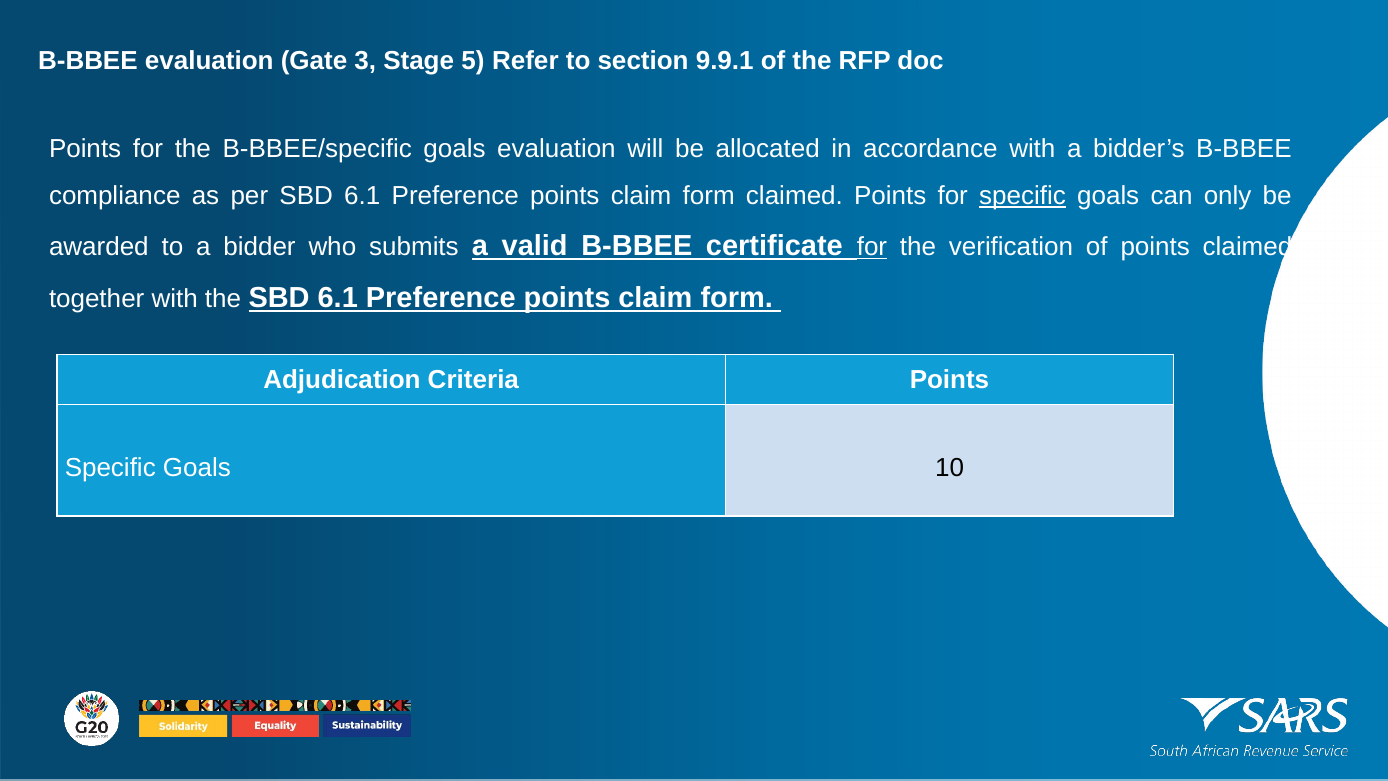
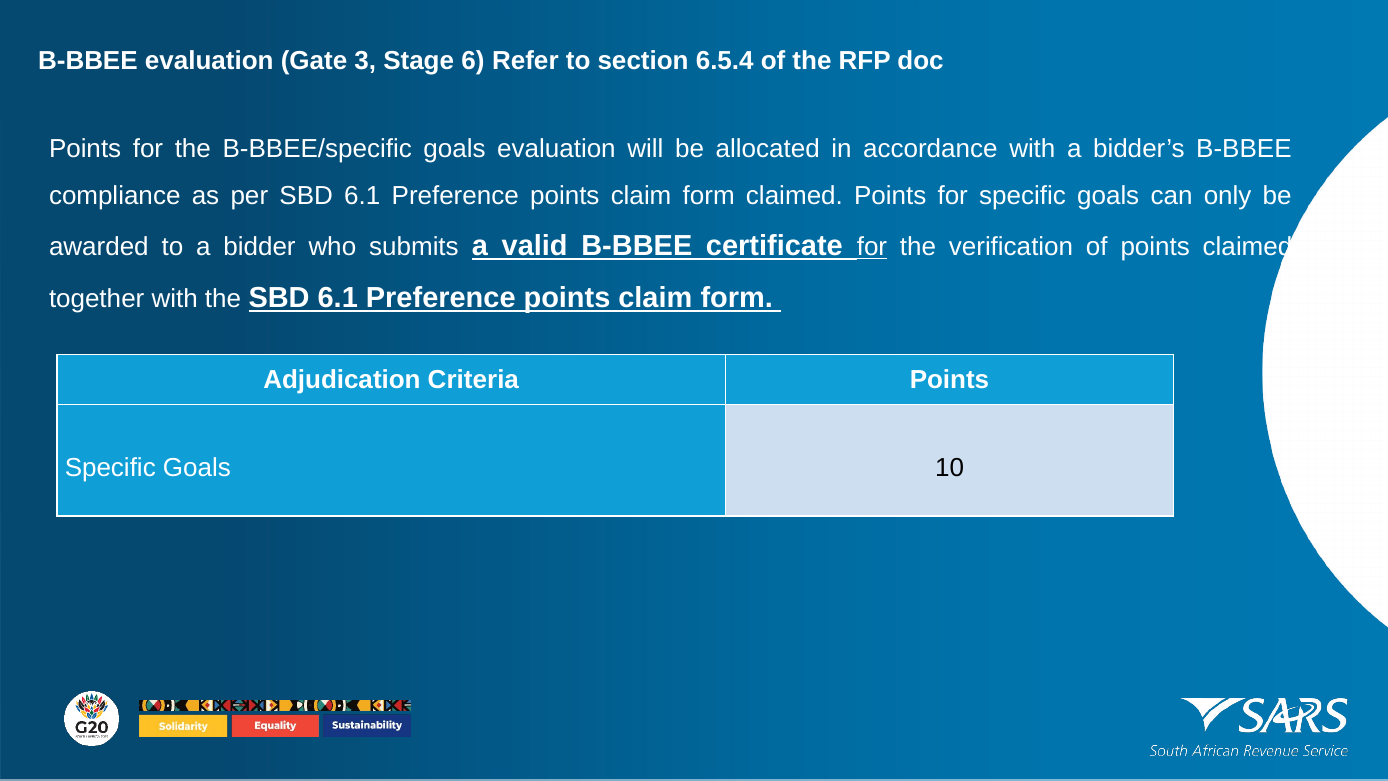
5: 5 -> 6 (473, 61)
9.9.1: 9.9.1 -> 6.5.4 (725, 61)
specific underline: present -> none (1023, 196)
